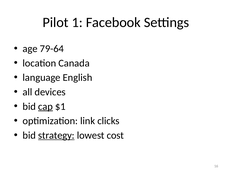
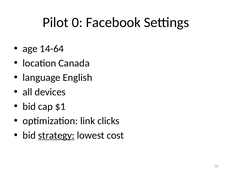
1: 1 -> 0 (77, 22)
79-64: 79-64 -> 14-64 (52, 49)
cap underline: present -> none (45, 106)
